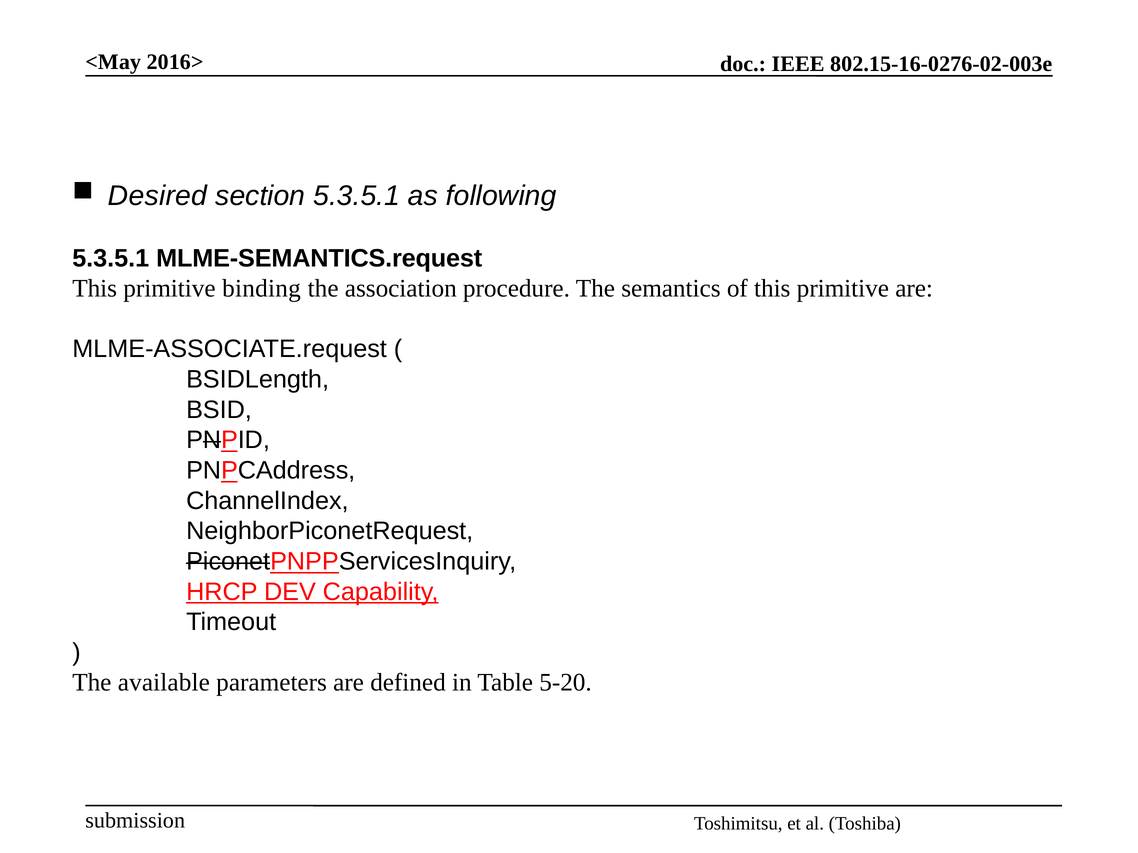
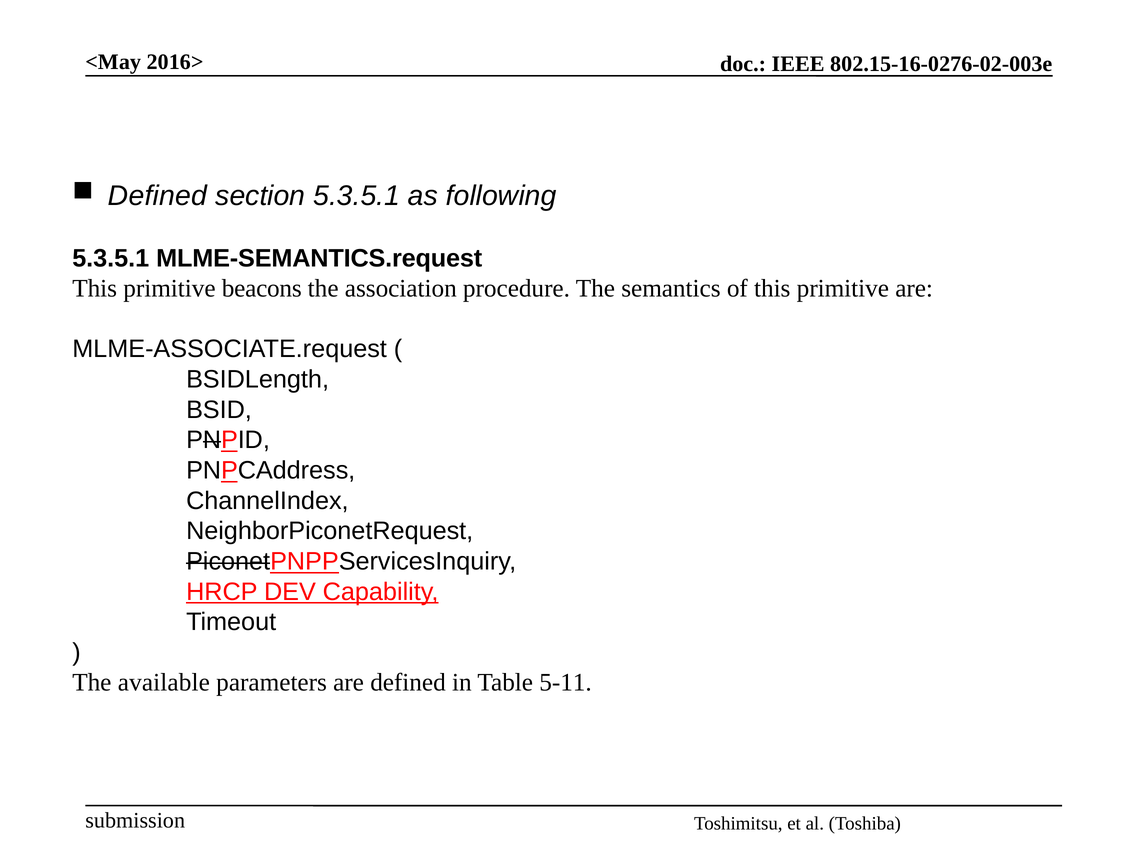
Desired: Desired -> Defined (158, 196)
binding: binding -> beacons (262, 289)
5-20: 5-20 -> 5-11 (566, 683)
